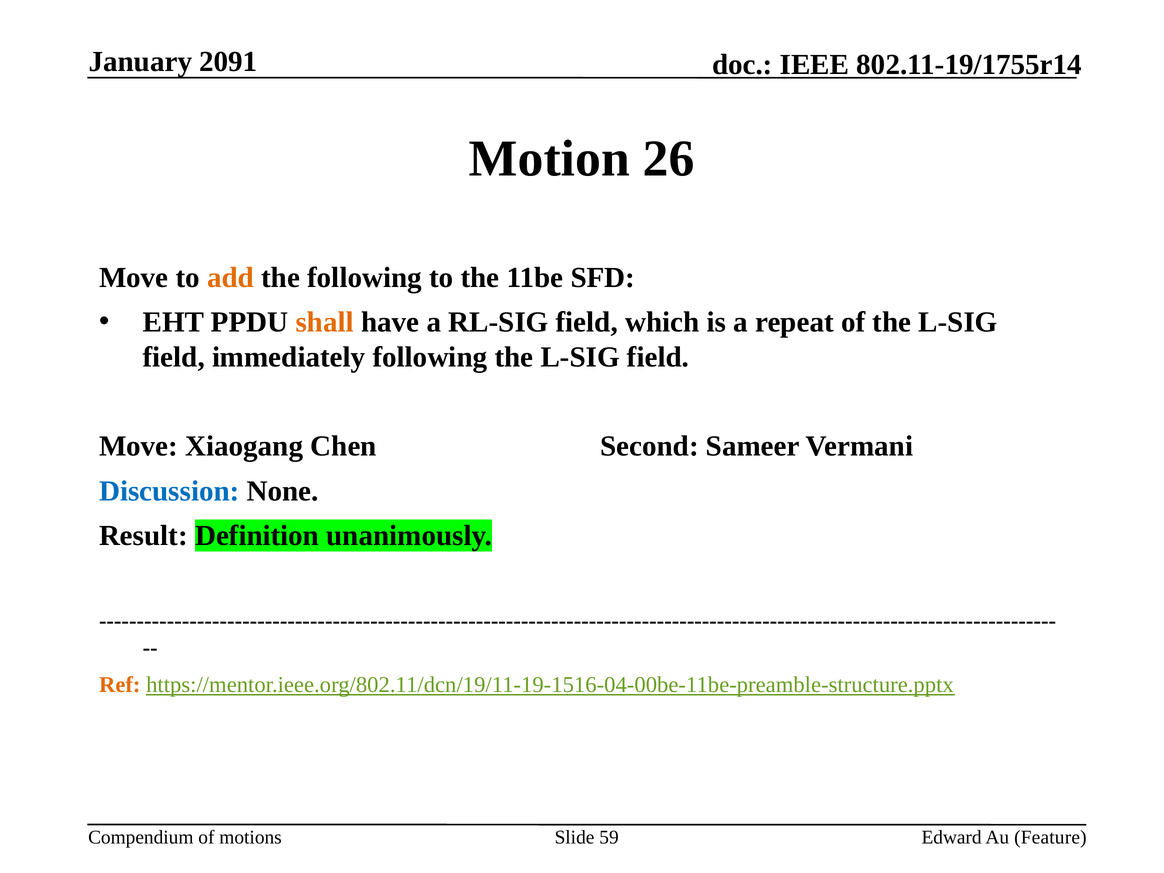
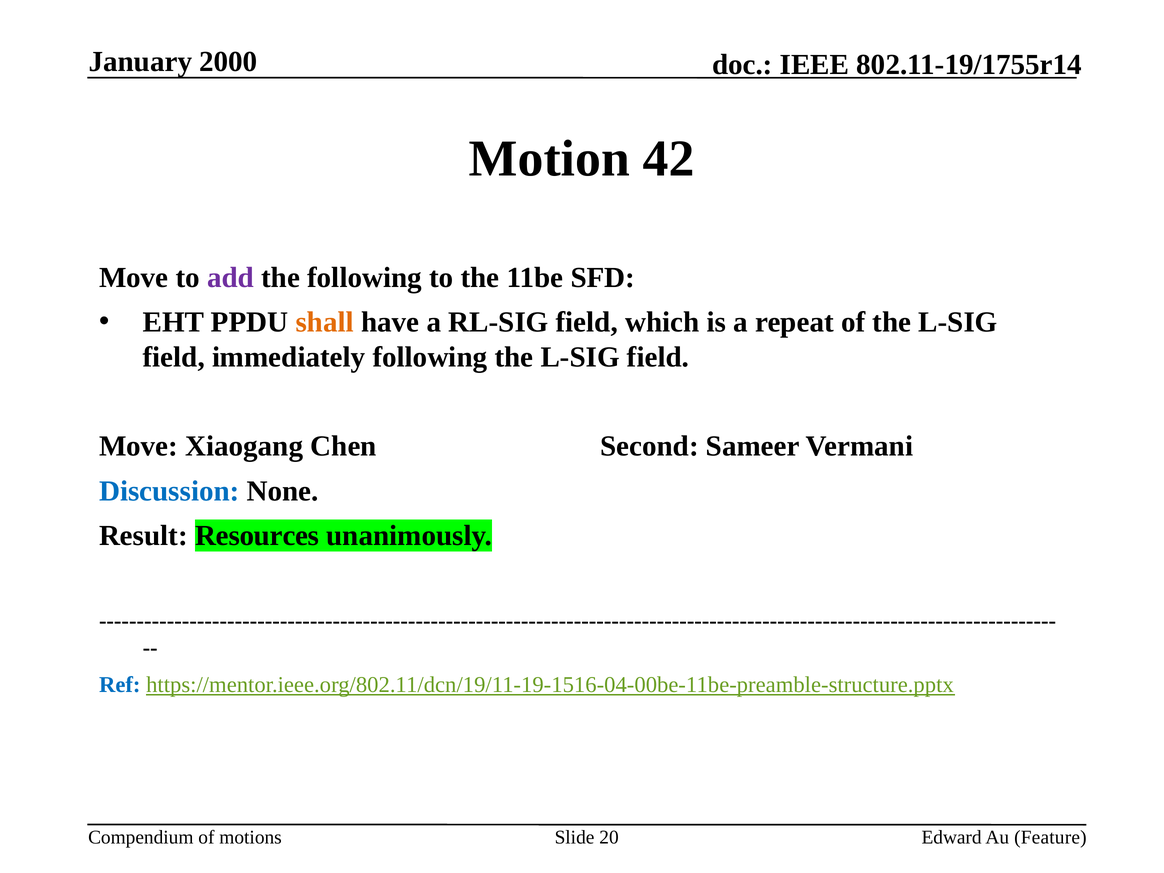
2091: 2091 -> 2000 (228, 62)
26: 26 -> 42 (669, 159)
add colour: orange -> purple (231, 278)
Definition: Definition -> Resources (257, 536)
Ref colour: orange -> blue (120, 685)
59: 59 -> 20 (609, 837)
